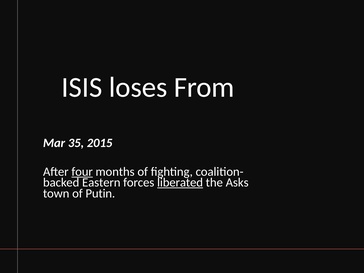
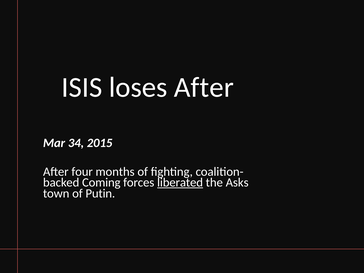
loses From: From -> After (204, 87)
35: 35 -> 34 (76, 143)
four underline: present -> none (82, 172)
Eastern: Eastern -> Coming (101, 183)
